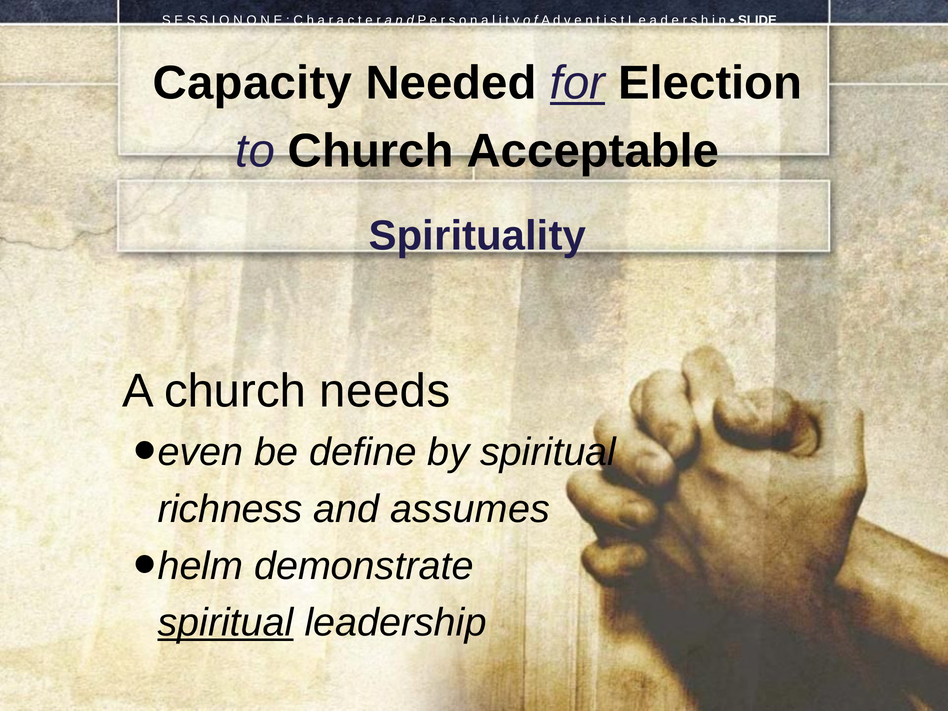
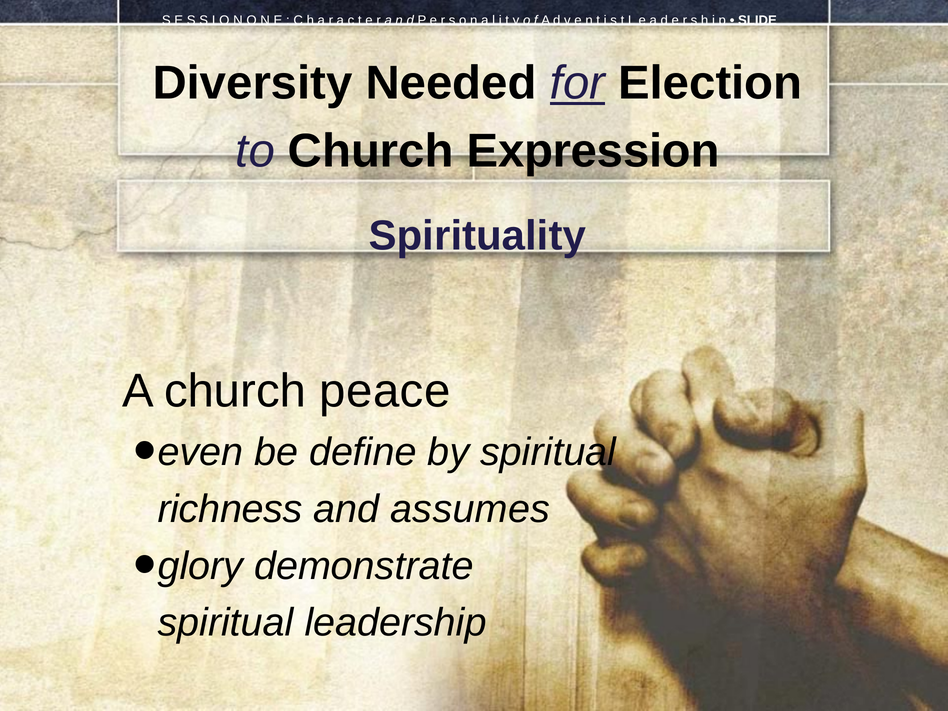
Capacity: Capacity -> Diversity (253, 83)
Acceptable: Acceptable -> Expression (593, 151)
needs: needs -> peace (385, 391)
helm: helm -> glory (200, 566)
spiritual underline: present -> none (226, 623)
